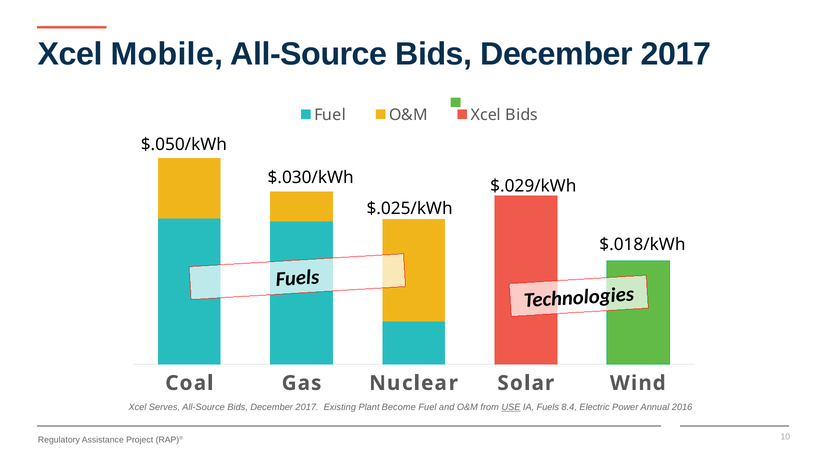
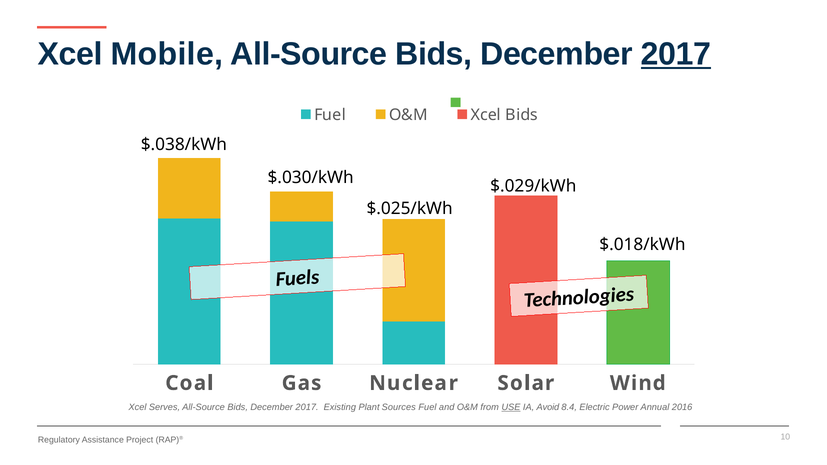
2017 underline: none -> present (676, 54)
$.050/kWh: $.050/kWh -> $.038/kWh (184, 145)
Become: Become -> Sources (399, 408)
IA Fuels: Fuels -> Avoid (548, 408)
